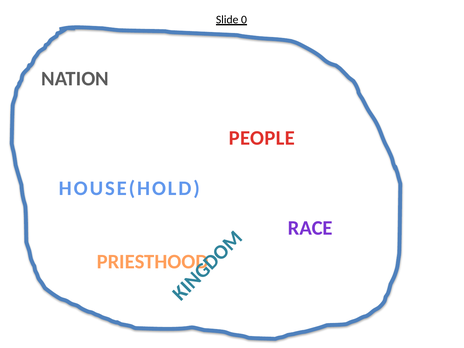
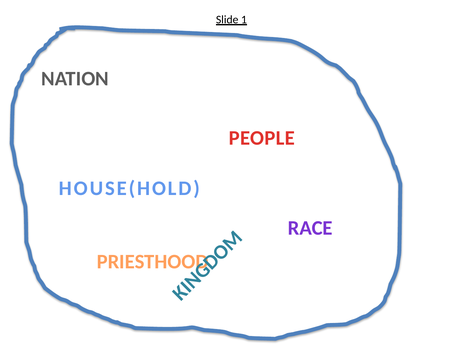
0: 0 -> 1 (244, 20)
